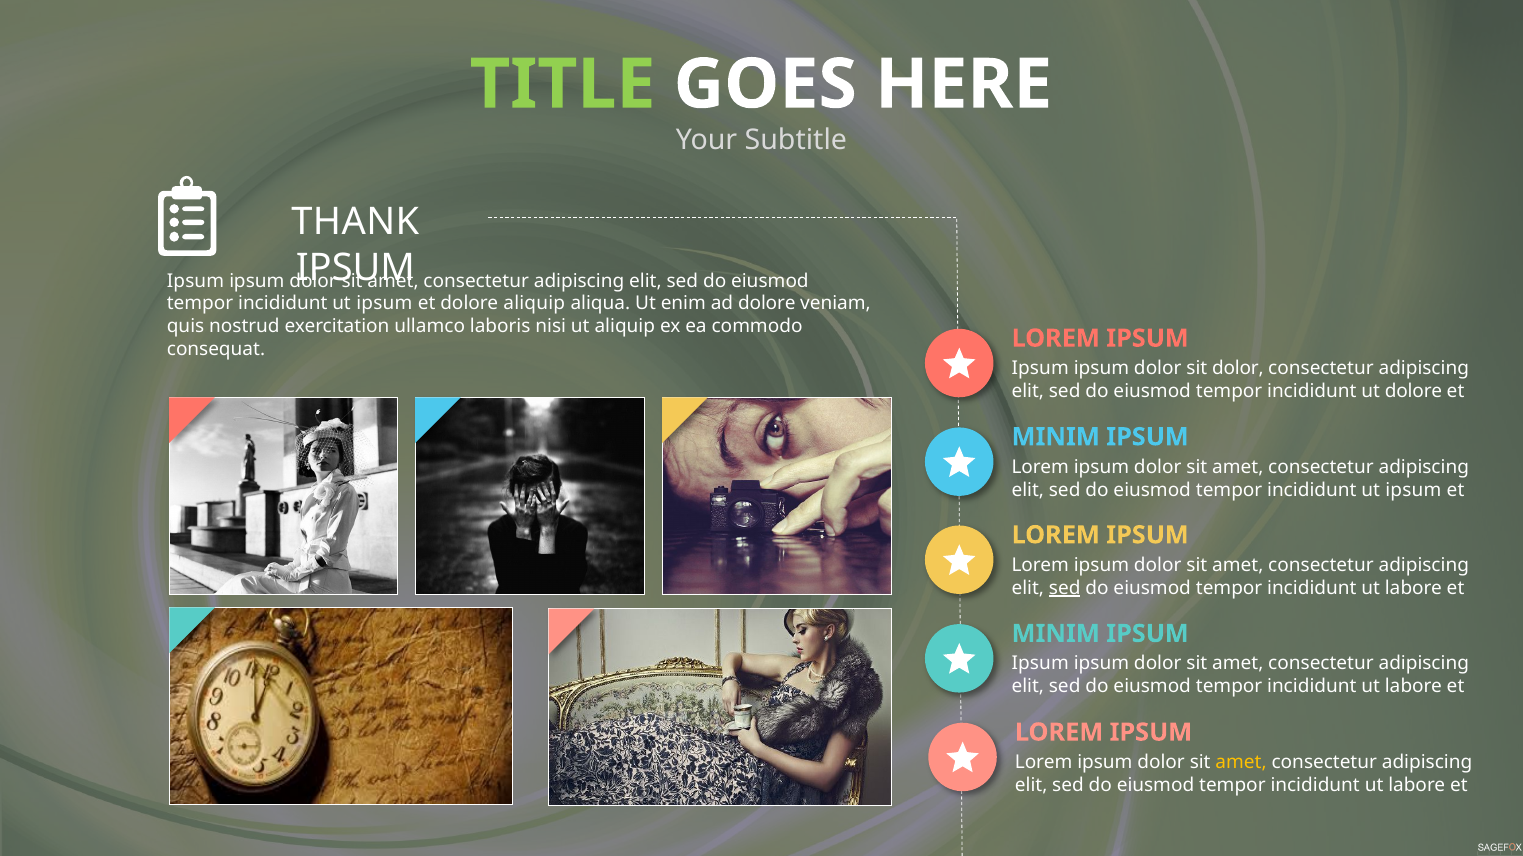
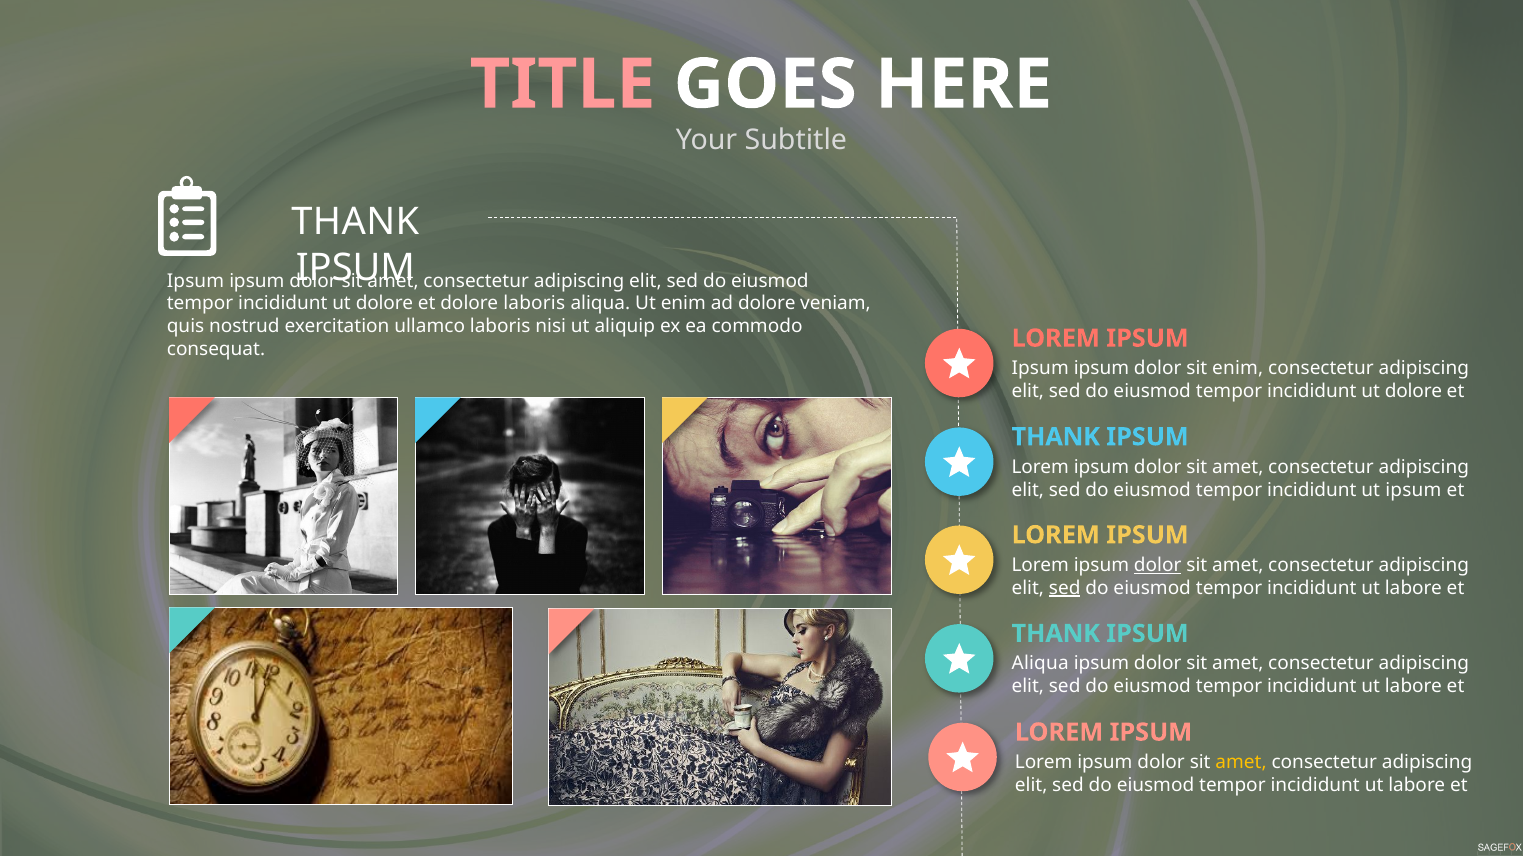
TITLE colour: light green -> pink (563, 85)
ipsum: ipsum -> dolore (385, 304)
dolore aliquip: aliquip -> laboris (534, 304)
sit dolor: dolor -> enim (1238, 369)
MINIM: MINIM -> THANK (1056, 437)
dolor underline: none -> present (1158, 565)
MINIM: MINIM -> THANK (1056, 634)
Ipsum: Ipsum -> Aliqua (1040, 664)
